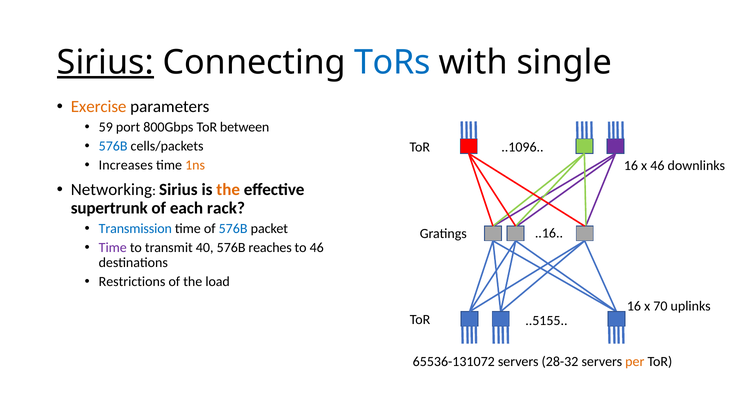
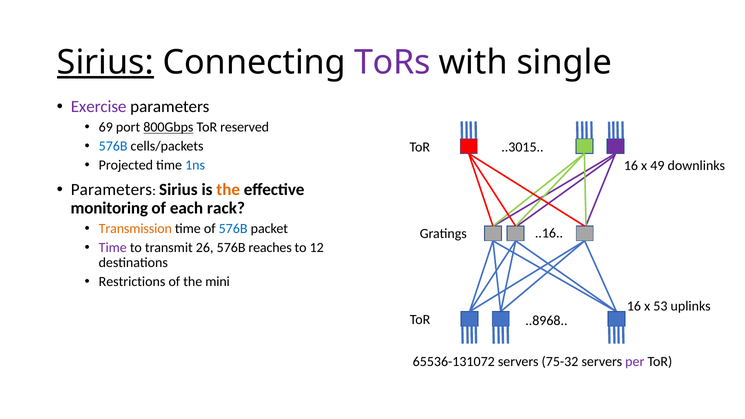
ToRs colour: blue -> purple (392, 63)
Exercise colour: orange -> purple (99, 107)
59: 59 -> 69 (106, 127)
800Gbps underline: none -> present (168, 127)
between: between -> reserved (245, 127)
..1096: ..1096 -> ..3015 (522, 147)
Increases: Increases -> Projected (126, 165)
1ns colour: orange -> blue (195, 165)
x 46: 46 -> 49 (657, 166)
Networking: Networking -> Parameters (111, 190)
supertrunk: supertrunk -> monitoring (109, 208)
Transmission colour: blue -> orange (135, 229)
40: 40 -> 26 (205, 248)
to 46: 46 -> 12 (317, 248)
load: load -> mini (218, 282)
70: 70 -> 53 (660, 306)
..5155: ..5155 -> ..8968 (546, 321)
28-32: 28-32 -> 75-32 (560, 362)
per colour: orange -> purple (635, 362)
